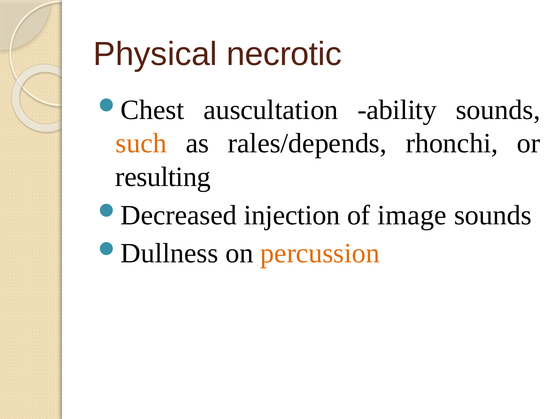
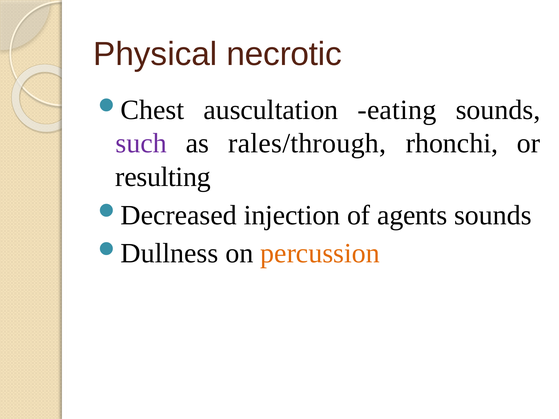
ability: ability -> eating (397, 110)
such colour: orange -> purple (141, 144)
rales/depends: rales/depends -> rales/through (307, 144)
image: image -> agents (412, 215)
